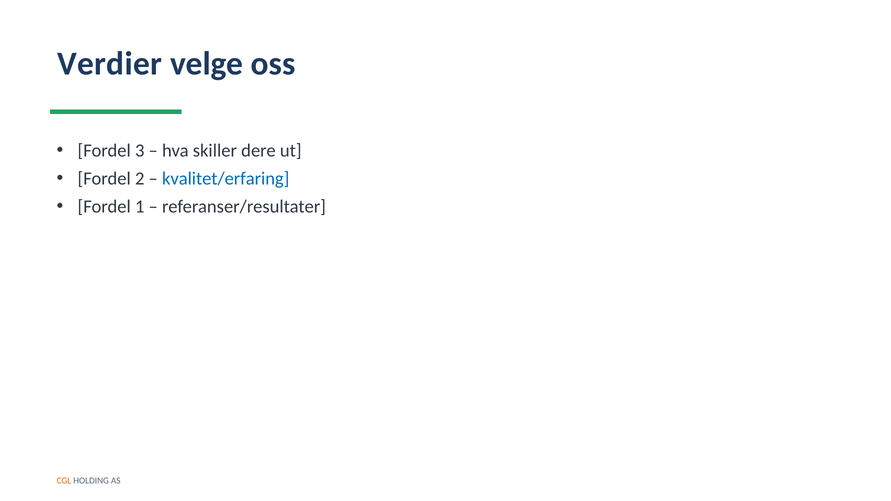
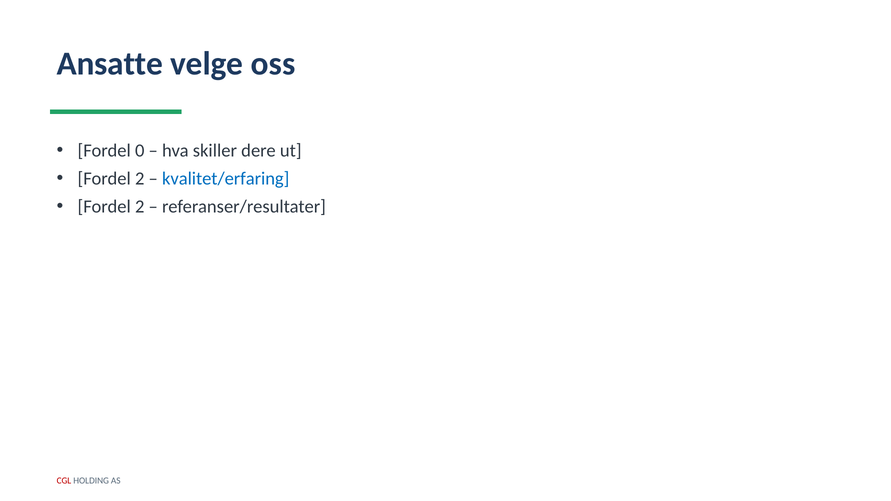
Verdier: Verdier -> Ansatte (110, 64)
3: 3 -> 0 (140, 151)
1: 1 -> 2 (140, 207)
CGL colour: orange -> red (64, 481)
